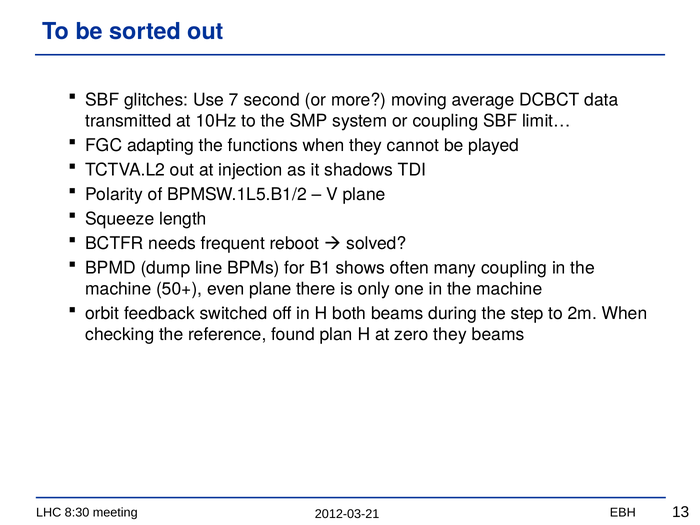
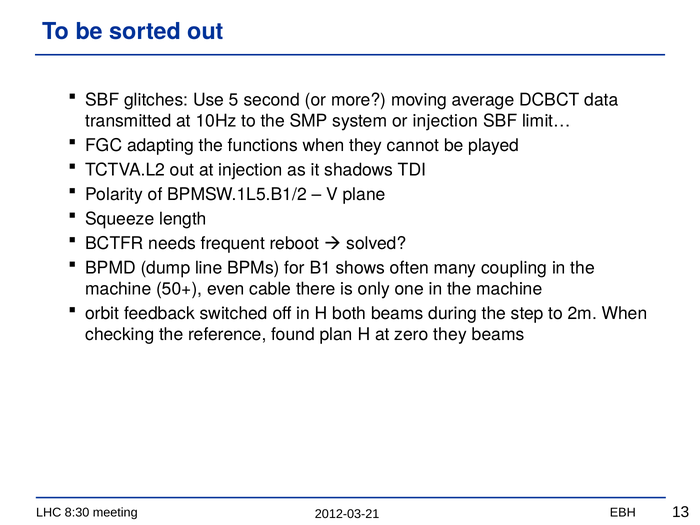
7: 7 -> 5 (234, 100)
or coupling: coupling -> injection (445, 121)
even plane: plane -> cable (270, 289)
